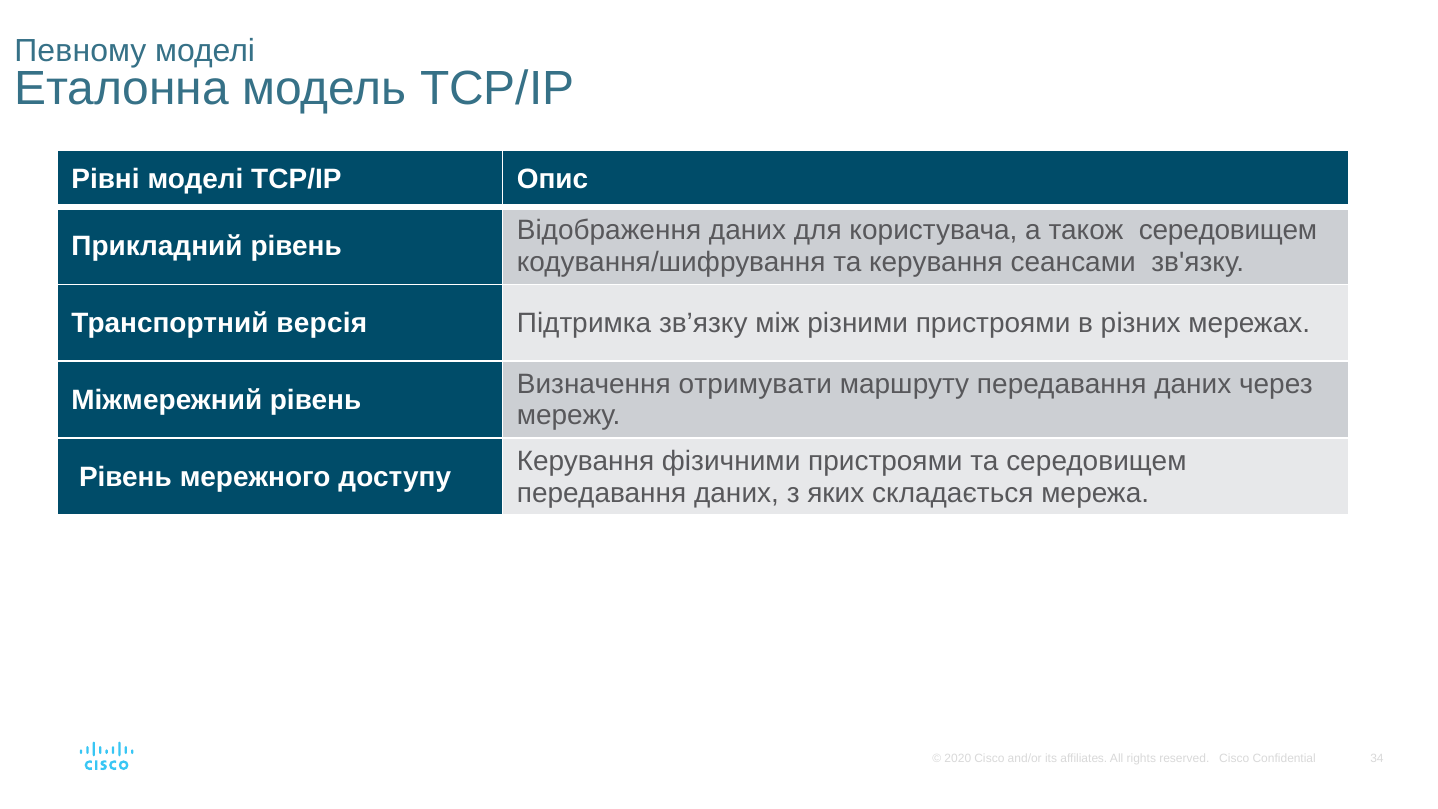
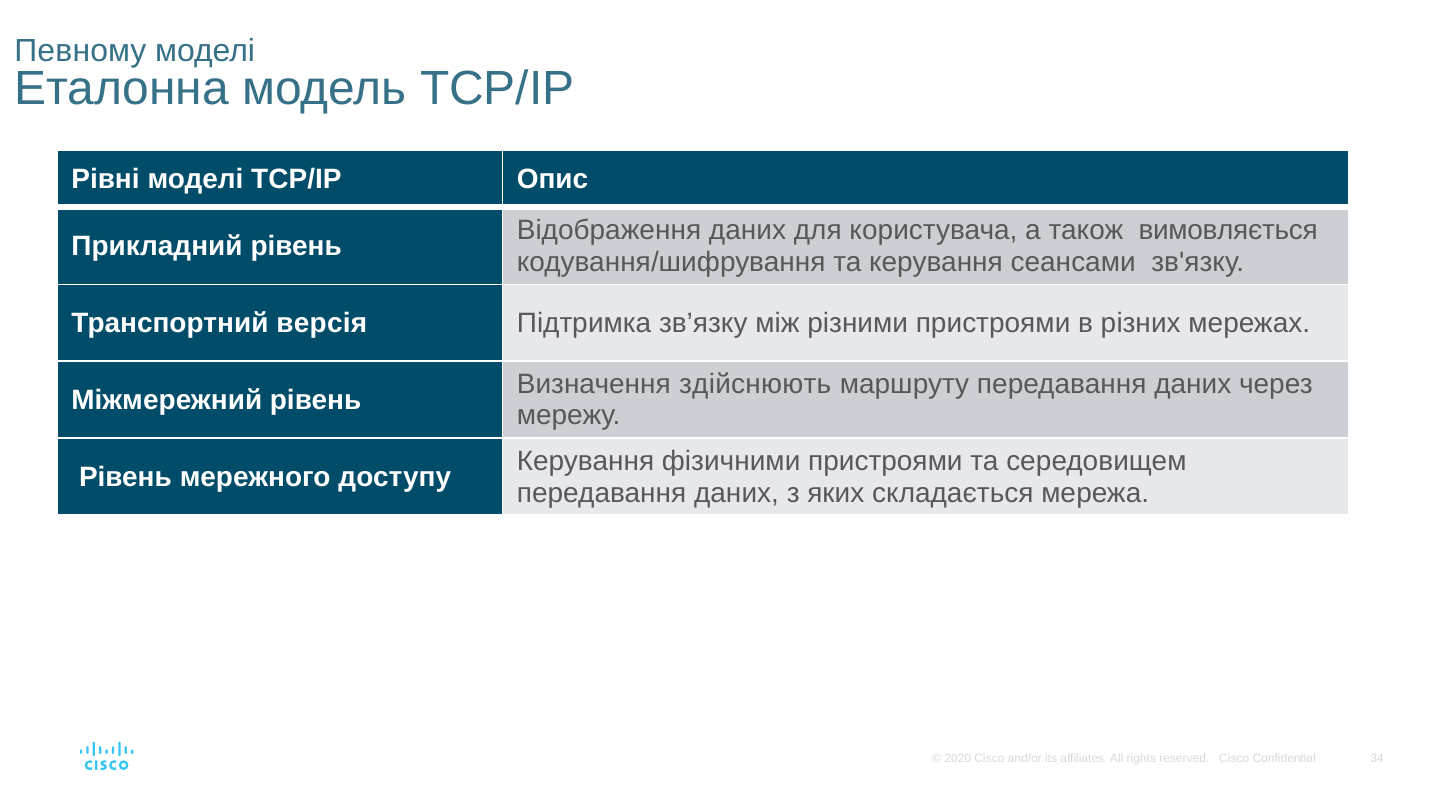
також середовищем: середовищем -> вимовляється (1228, 230)
отримувати: отримувати -> здійснюють (755, 384)
